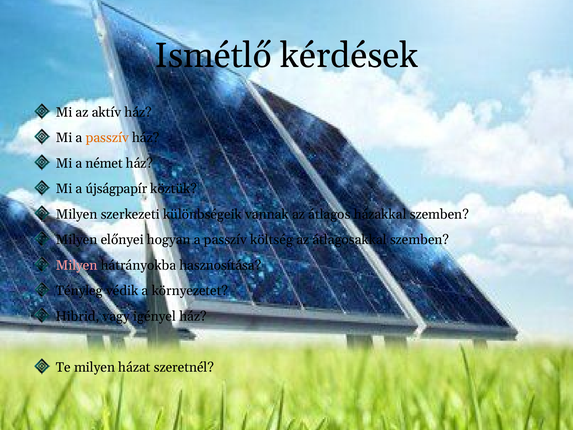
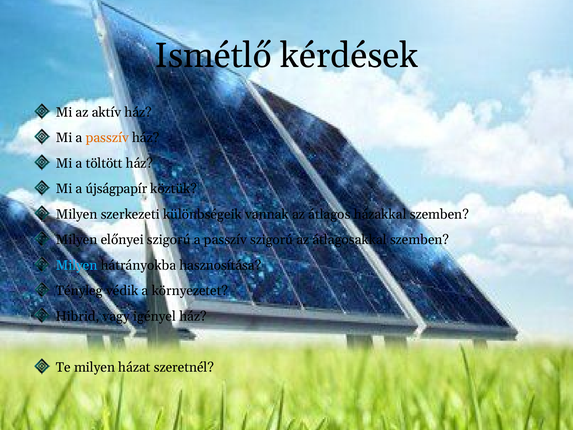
német: német -> töltött (104, 163)
előnyei hogyan: hogyan -> szigorú (169, 240)
passzív költség: költség -> szigorú (272, 240)
Milyen colour: pink -> light blue (77, 265)
